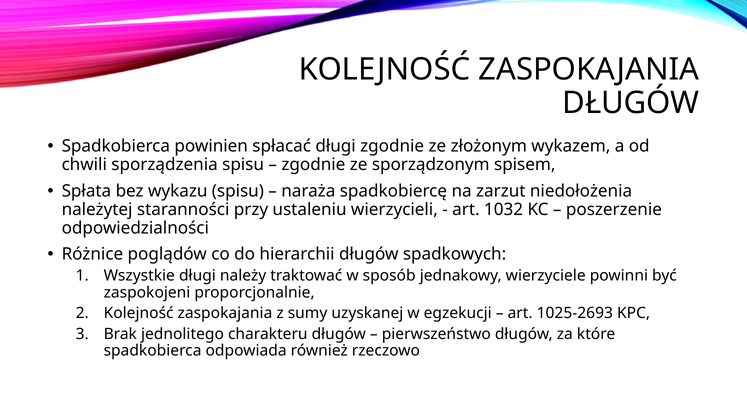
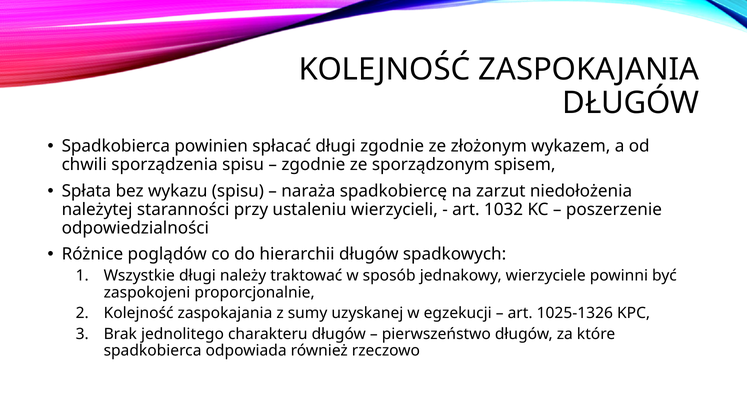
1025-2693: 1025-2693 -> 1025-1326 (575, 313)
